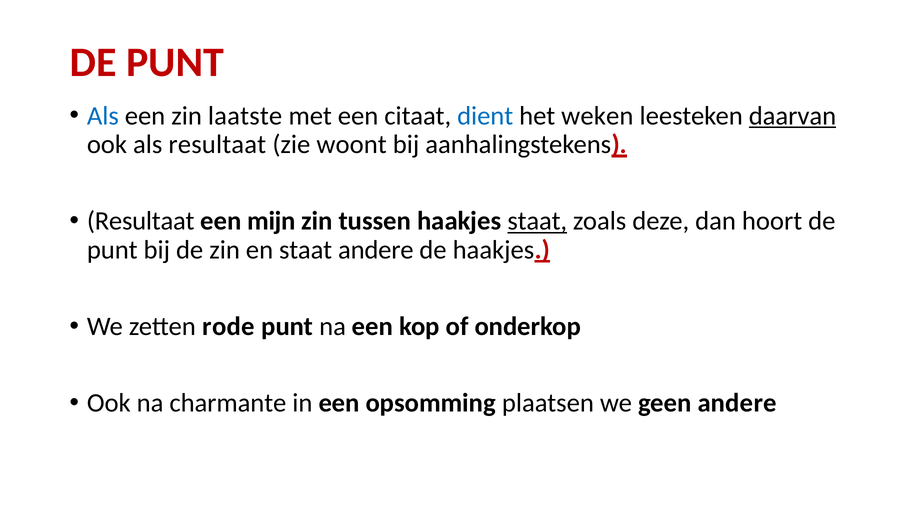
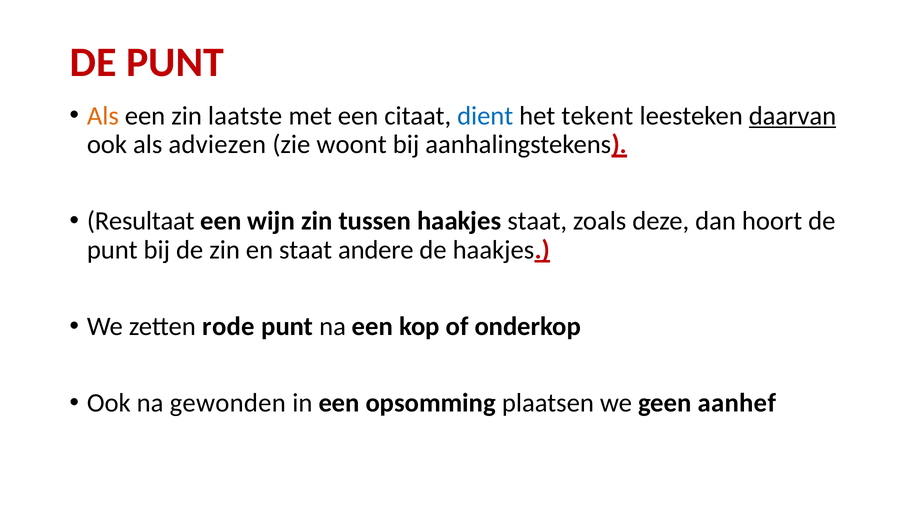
Als colour: blue -> orange (103, 116)
weken: weken -> tekent (597, 116)
als resultaat: resultaat -> adviezen (217, 145)
mijn: mijn -> wijn (271, 221)
staat underline: present -> none (537, 221)
charmante: charmante -> gewonden (228, 404)
geen andere: andere -> aanhef (737, 404)
